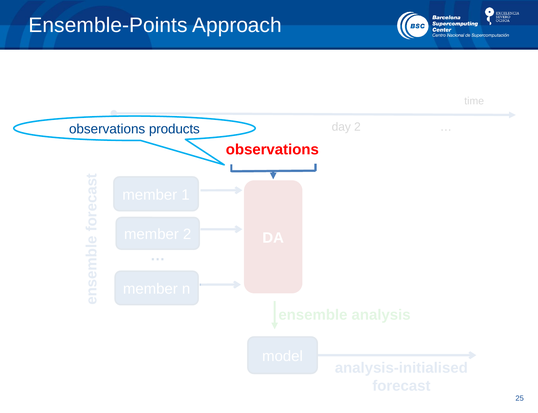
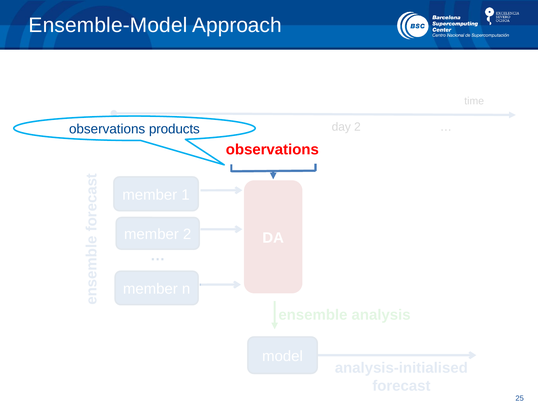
Ensemble-Points: Ensemble-Points -> Ensemble-Model (108, 25)
